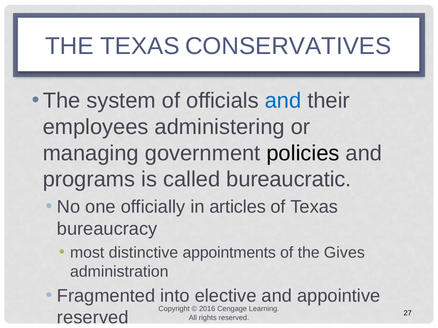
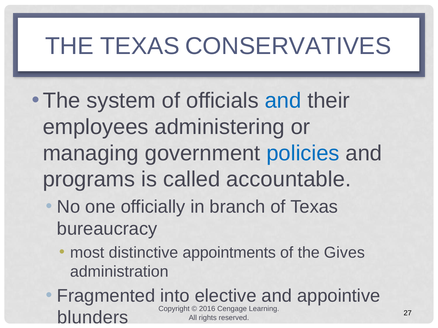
policies colour: black -> blue (303, 153)
bureaucratic: bureaucratic -> accountable (289, 180)
articles: articles -> branch (237, 207)
reserved: reserved -> blunders (93, 318)
